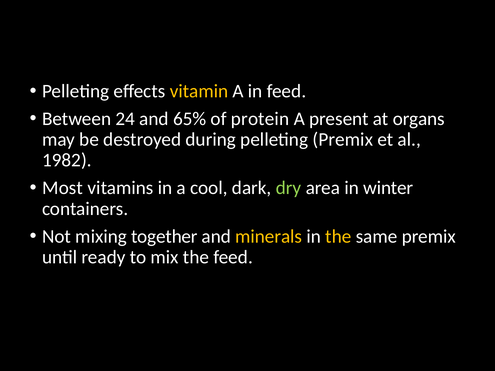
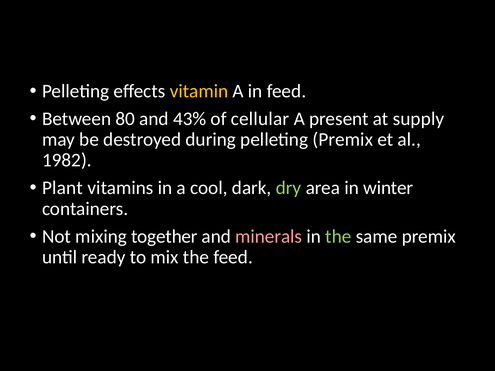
24: 24 -> 80 (125, 119)
65%: 65% -> 43% (190, 119)
protein: protein -> cellular (260, 119)
organs: organs -> supply (419, 119)
Most: Most -> Plant (63, 188)
minerals colour: yellow -> pink (269, 237)
the colour: yellow -> light green (338, 237)
